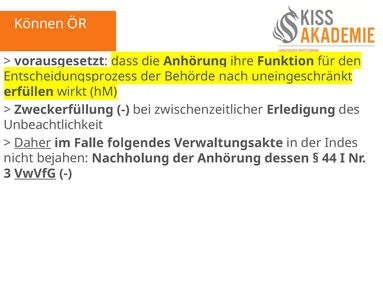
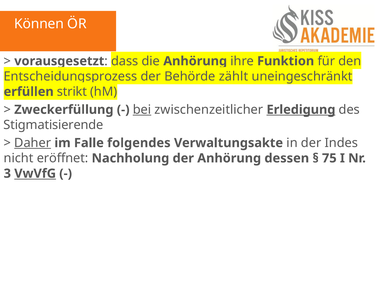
nach: nach -> zählt (233, 76)
wirkt: wirkt -> strikt (72, 92)
bei underline: none -> present (142, 110)
Erledigung underline: none -> present (301, 110)
Unbeachtlichkeit: Unbeachtlichkeit -> Stigmatisierende (53, 125)
bejahen: bejahen -> eröffnet (63, 158)
44: 44 -> 75 (329, 158)
